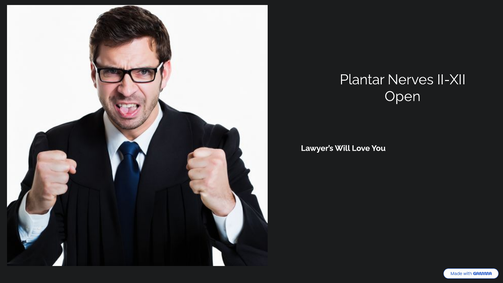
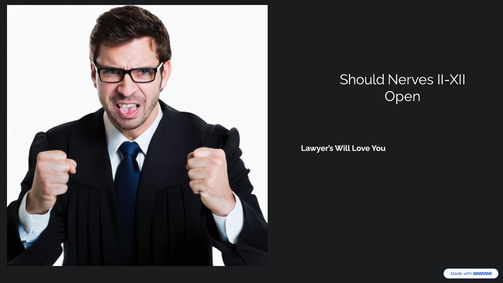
Plantar: Plantar -> Should (362, 80)
